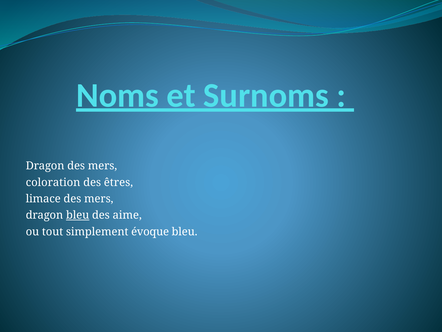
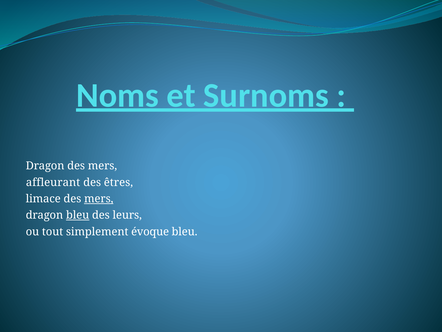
coloration: coloration -> affleurant (53, 182)
mers underline: none -> present (99, 199)
aime: aime -> leurs (127, 215)
